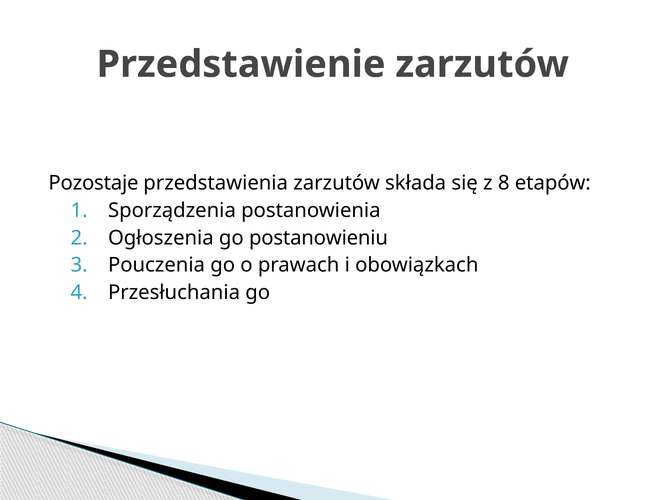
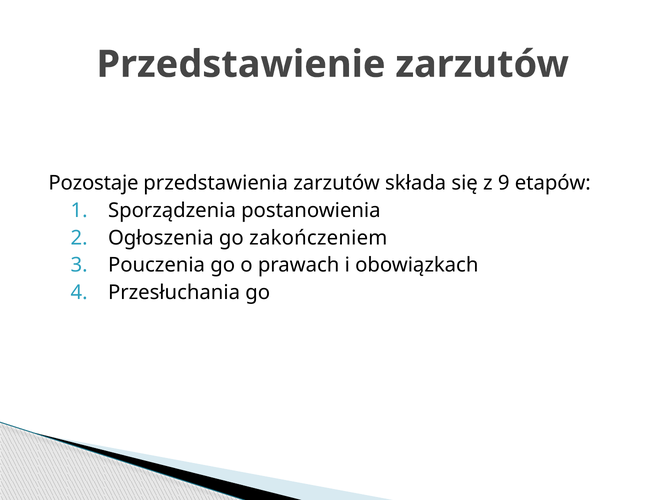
8: 8 -> 9 (504, 183)
postanowieniu: postanowieniu -> zakończeniem (318, 238)
